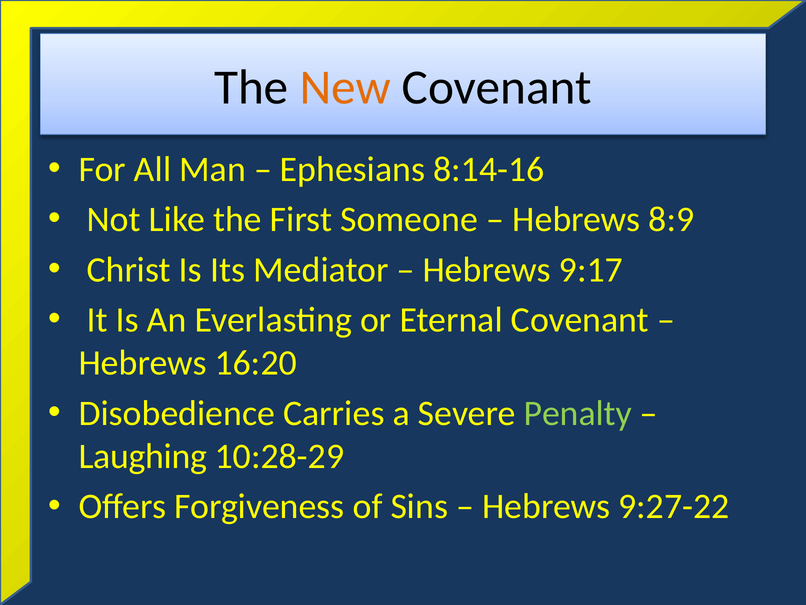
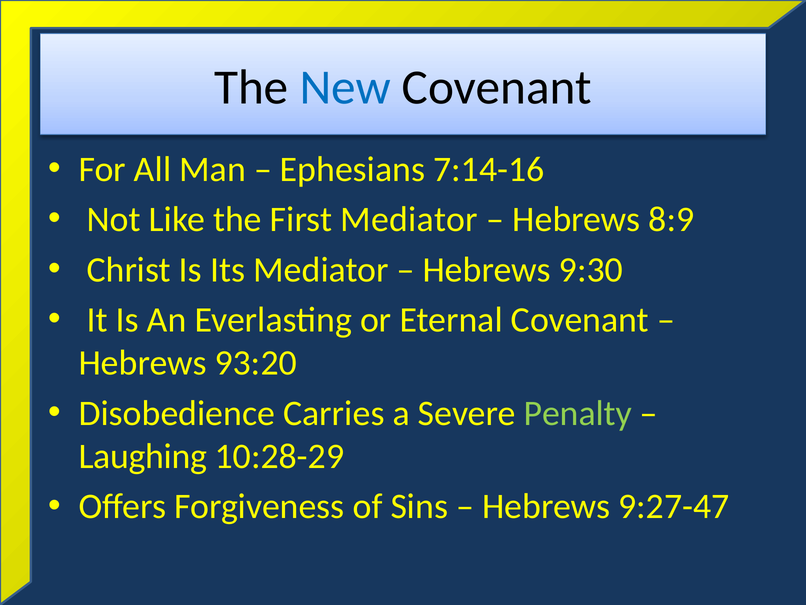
New colour: orange -> blue (345, 87)
8:14-16: 8:14-16 -> 7:14-16 (489, 169)
First Someone: Someone -> Mediator (409, 219)
9:17: 9:17 -> 9:30 (591, 270)
16:20: 16:20 -> 93:20 (256, 363)
9:27-22: 9:27-22 -> 9:27-47 (674, 506)
